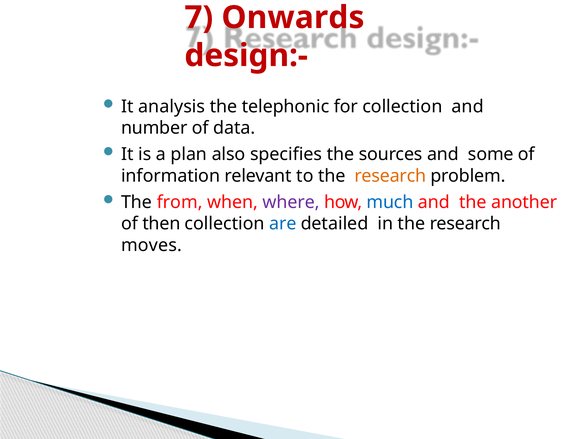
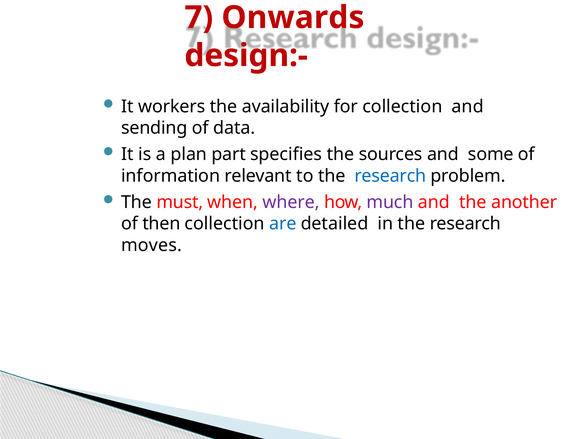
analysis: analysis -> workers (172, 107)
telephonic: telephonic -> availability (286, 107)
number: number -> sending (154, 128)
also: also -> part (229, 154)
research colour: orange -> blue (390, 176)
from: from -> must (180, 202)
much colour: blue -> purple (390, 202)
